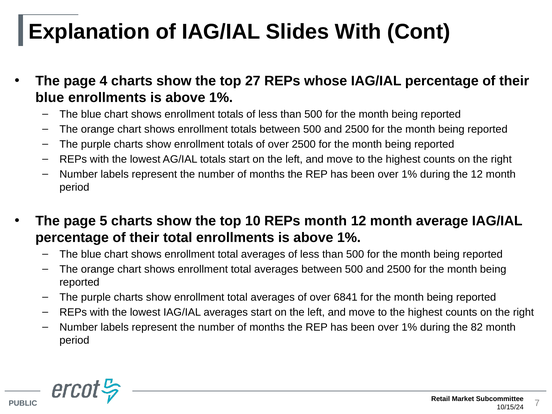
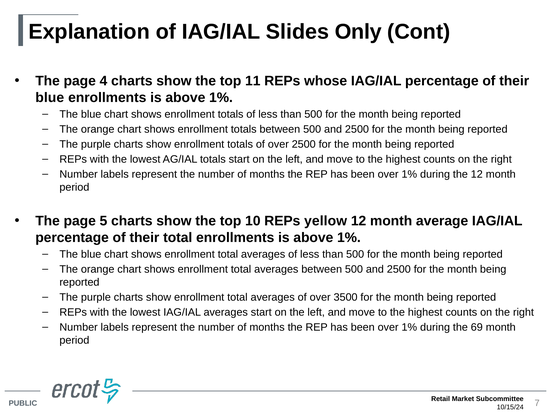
Slides With: With -> Only (358, 32)
27: 27 -> 11 (253, 81)
REPs month: month -> yellow (326, 221)
6841: 6841 -> 3500 (346, 297)
82: 82 -> 69 (477, 327)
